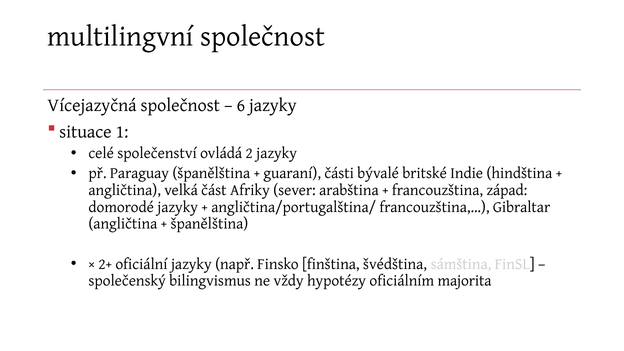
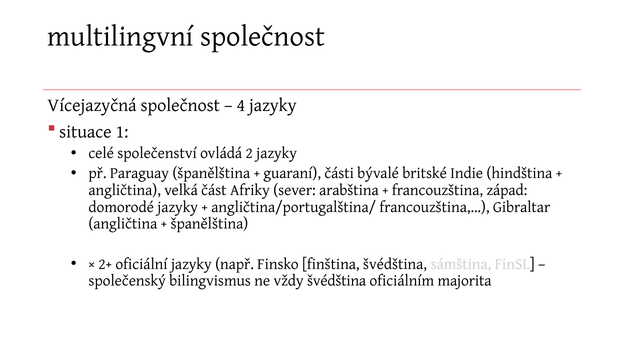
6: 6 -> 4 (241, 105)
vždy hypotézy: hypotézy -> švédština (337, 281)
